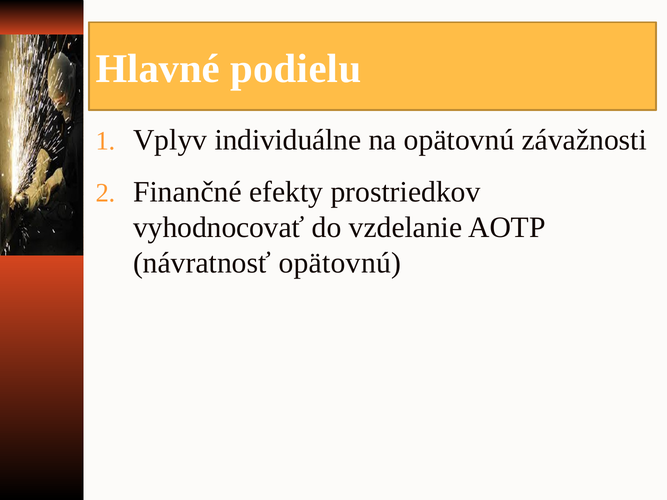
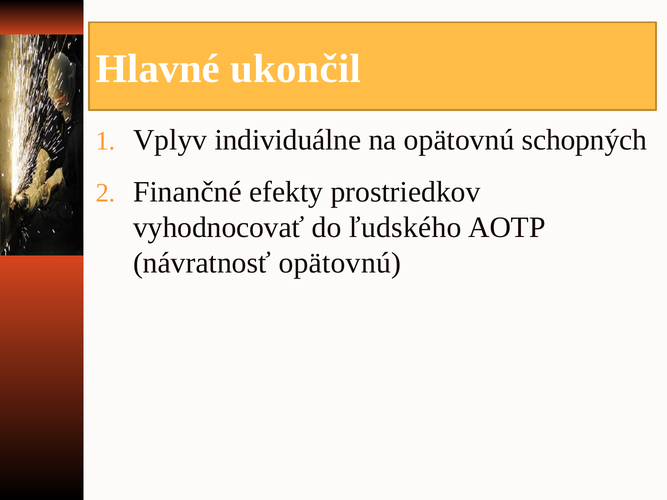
podielu: podielu -> ukončil (296, 69)
závažnosti: závažnosti -> schopných (584, 140)
vzdelanie: vzdelanie -> ľudského (405, 228)
